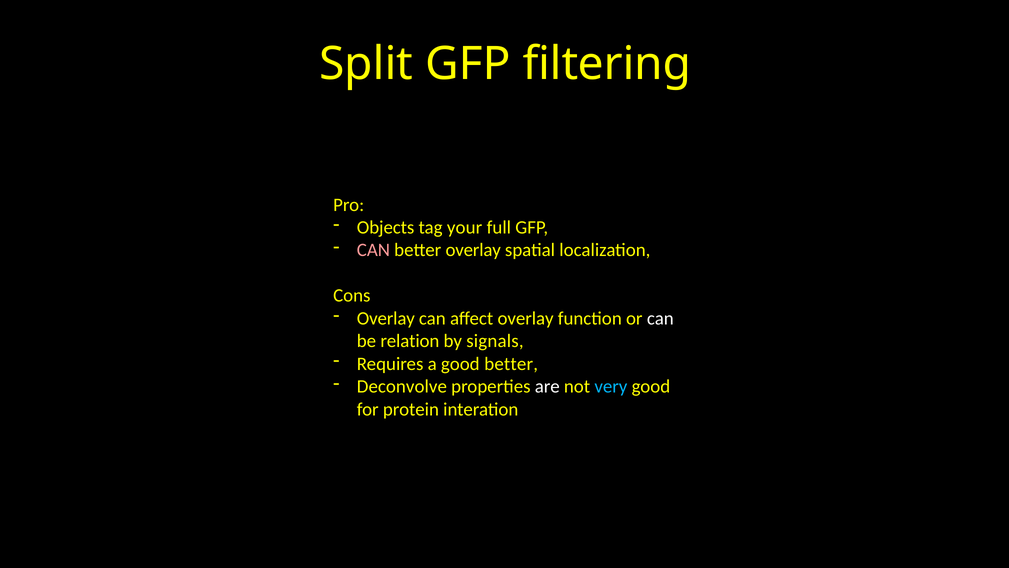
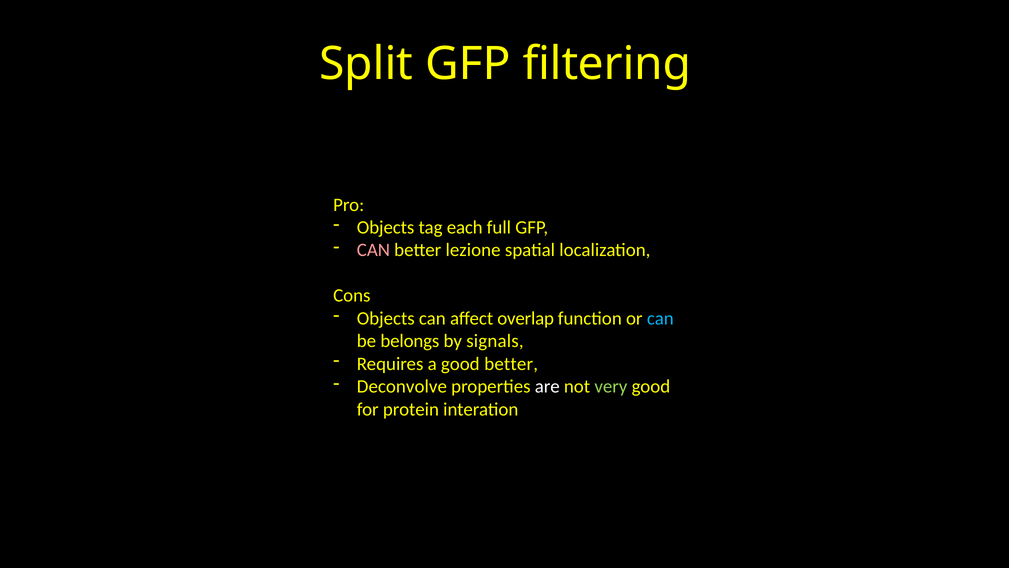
your: your -> each (465, 227)
better overlay: overlay -> lezione (473, 250)
Overlay: Overlay -> Objects (386, 318)
affect overlay: overlay -> overlap (526, 318)
can colour: white -> light blue (660, 318)
relation: relation -> belongs (410, 341)
very colour: light blue -> light green (611, 386)
